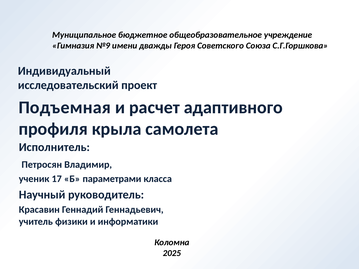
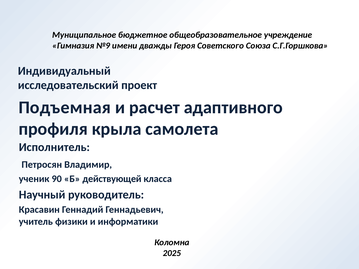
17: 17 -> 90 (57, 179)
параметрами: параметрами -> действующей (112, 179)
